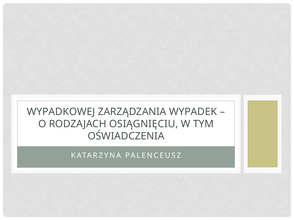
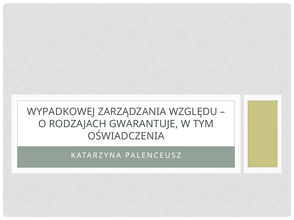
WYPADEK: WYPADEK -> WZGLĘDU (193, 112)
OSIĄGNIĘCIU: OSIĄGNIĘCIU -> GWARANTUJE (144, 124)
